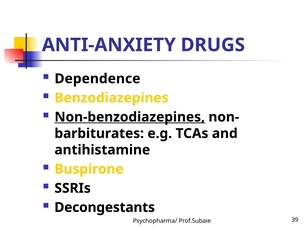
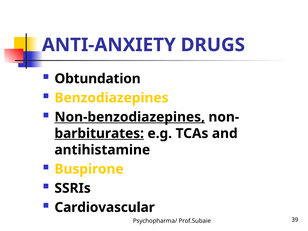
Dependence: Dependence -> Obtundation (98, 79)
barbiturates underline: none -> present (99, 133)
Decongestants: Decongestants -> Cardiovascular (105, 207)
